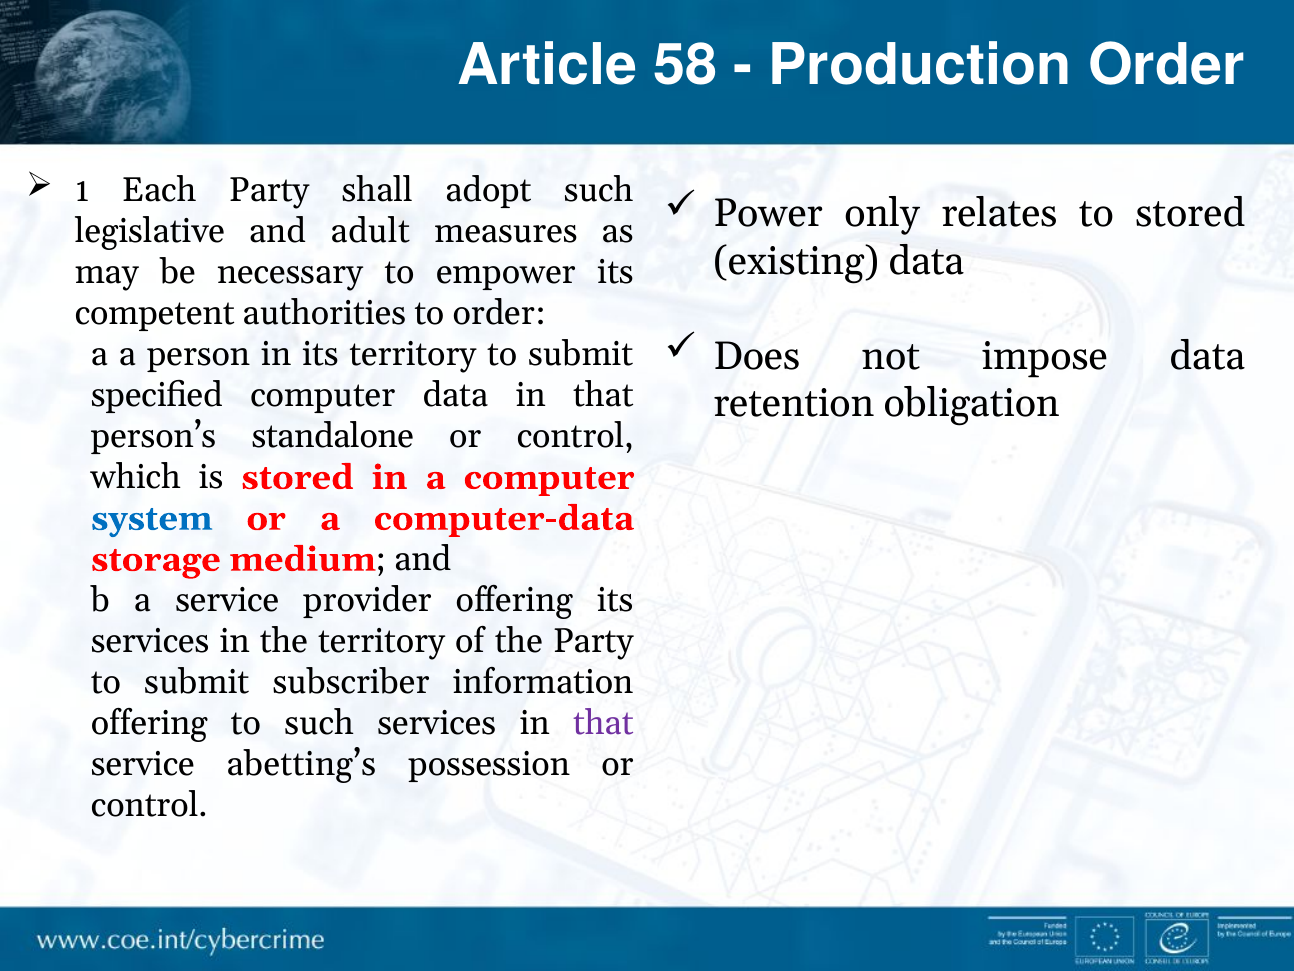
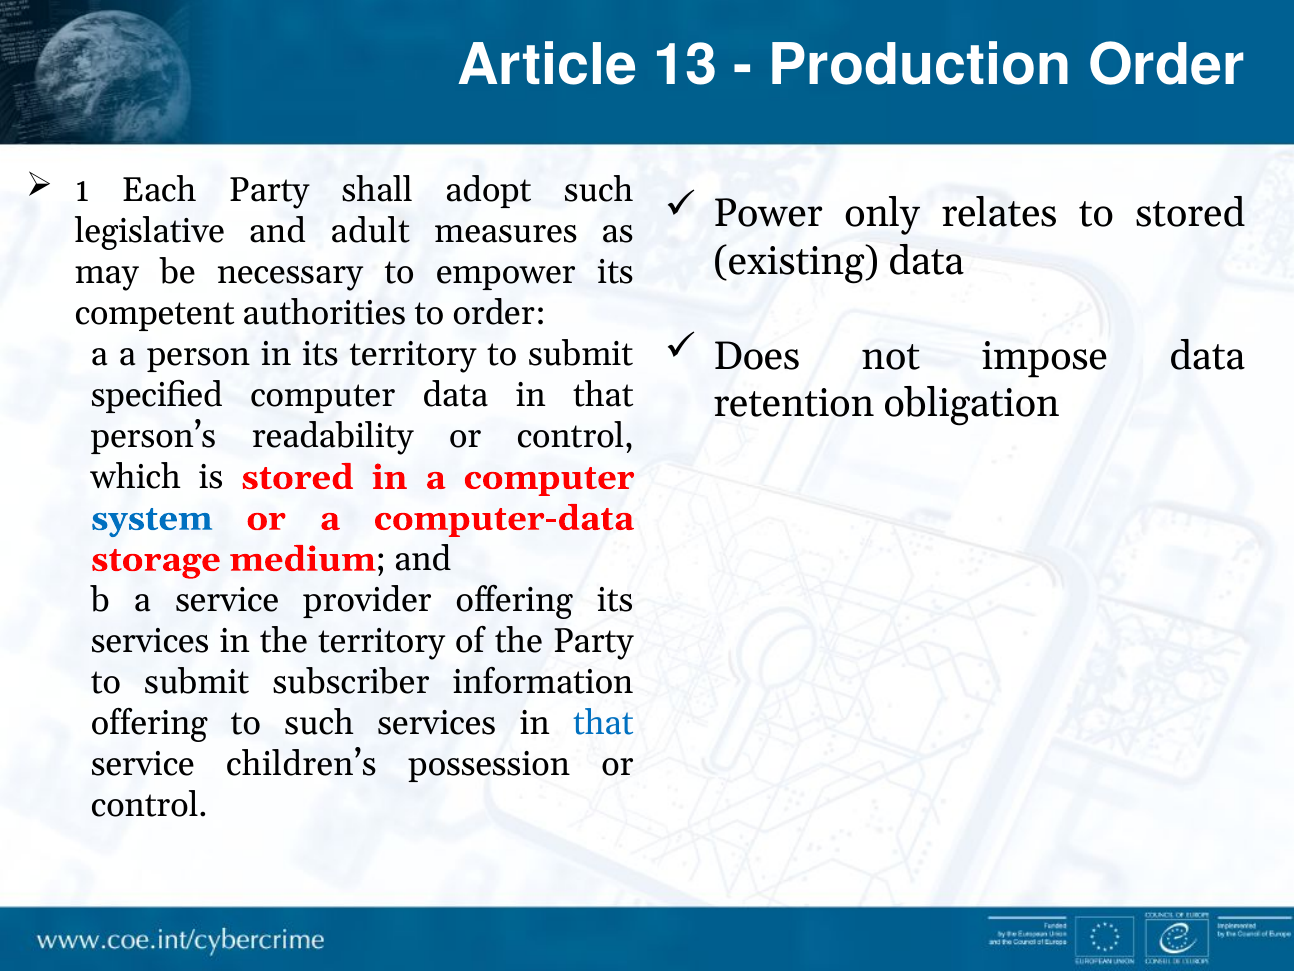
58: 58 -> 13 (685, 65)
standalone: standalone -> readability (333, 436)
that colour: purple -> blue (603, 723)
abetting’s: abetting’s -> children’s (301, 764)
